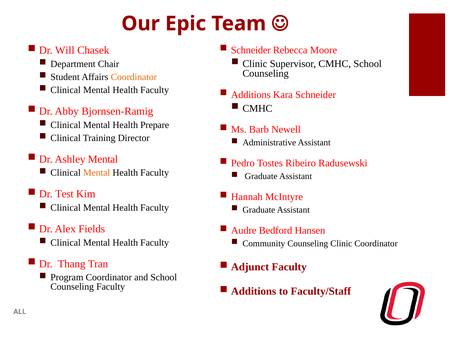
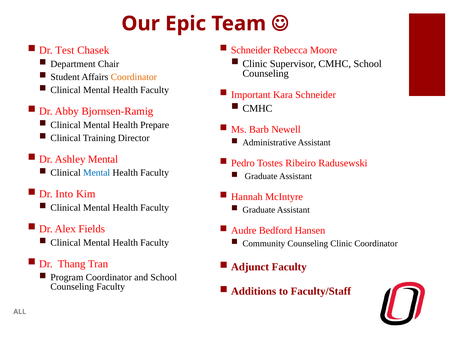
Will: Will -> Test (65, 50)
Additions: Additions -> Important (251, 95)
Mental colour: orange -> blue (97, 173)
Test: Test -> Into (64, 194)
